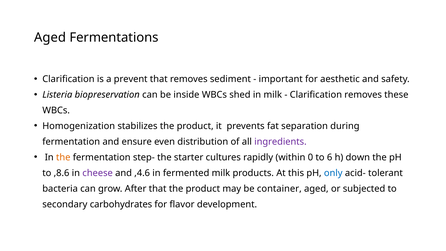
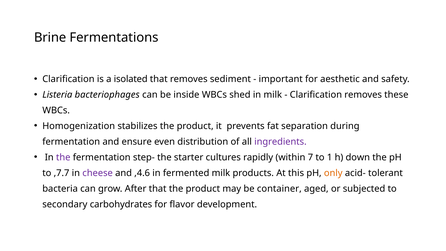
Aged: Aged -> Brine (50, 38)
prevent: prevent -> isolated (131, 79)
biopreservation: biopreservation -> bacteriophages (107, 95)
the colour: orange -> purple (63, 157)
0: 0 -> 7 (310, 157)
6: 6 -> 1 (330, 157)
,8.6: ,8.6 -> ,7.7 (62, 173)
only colour: blue -> orange (333, 173)
